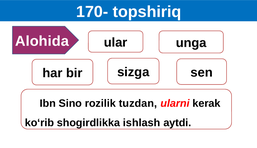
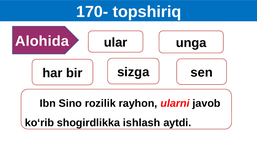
tuzdan: tuzdan -> rayhon (138, 103)
kerak: kerak -> javob (207, 103)
